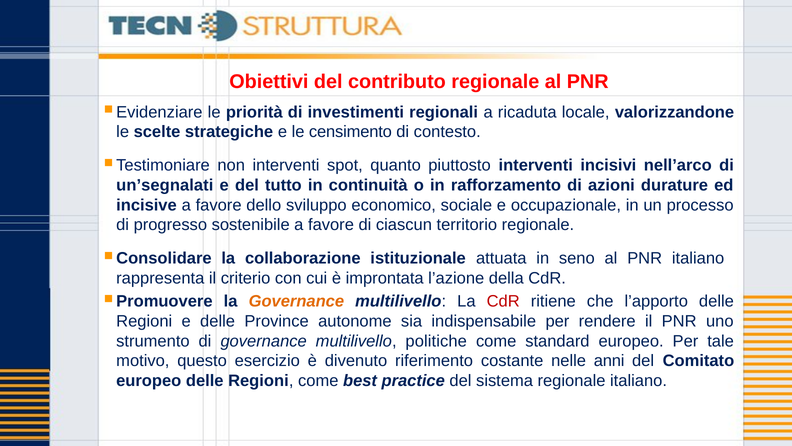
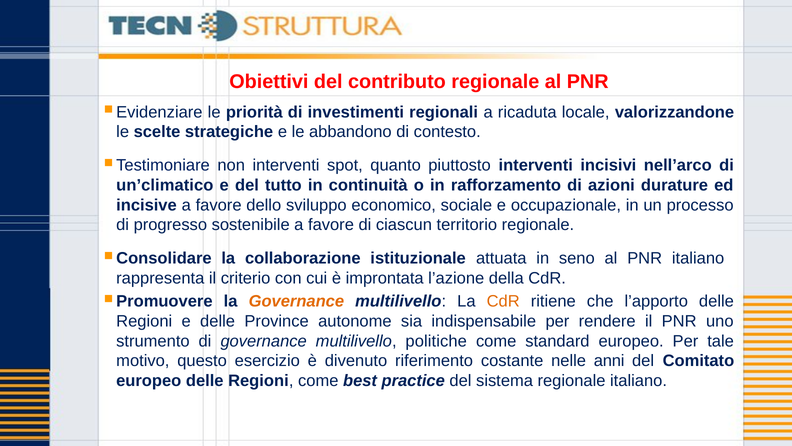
censimento: censimento -> abbandono (350, 132)
un’segnalati: un’segnalati -> un’climatico (165, 185)
CdR colour: red -> orange (503, 301)
